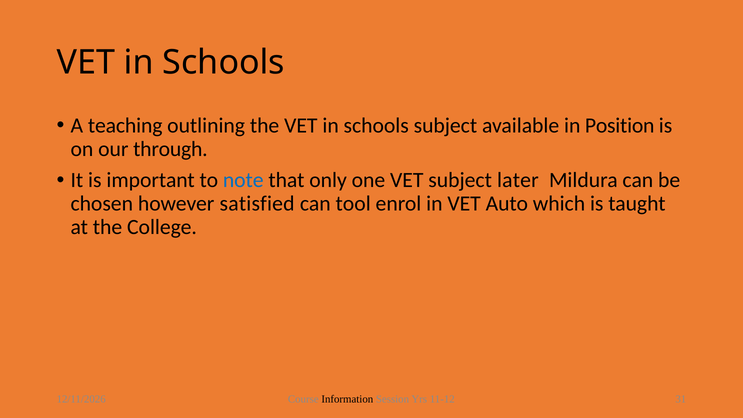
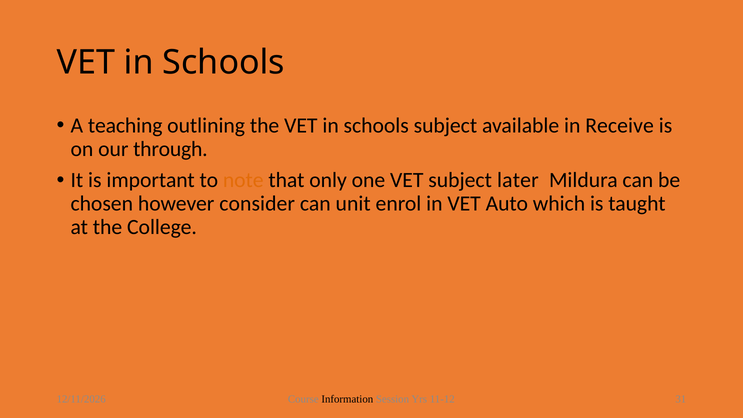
Position: Position -> Receive (620, 126)
note colour: blue -> orange (243, 180)
satisfied: satisfied -> consider (257, 204)
tool: tool -> unit (353, 204)
